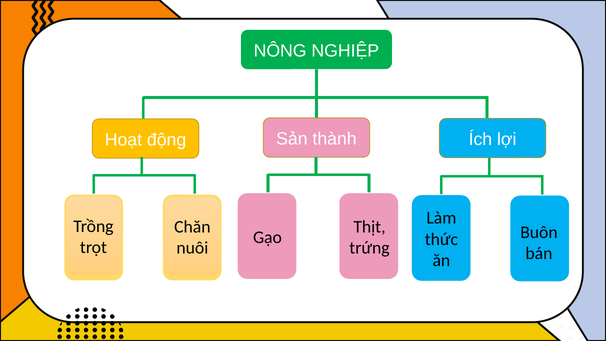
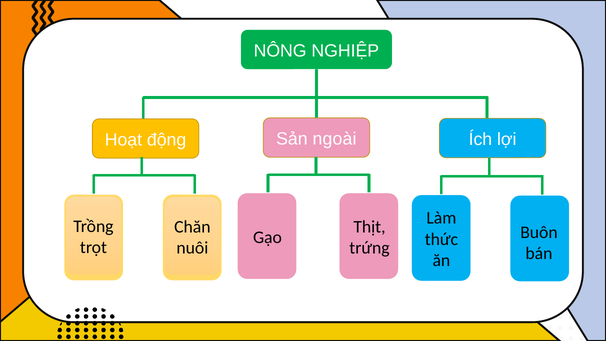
thành: thành -> ngoài (335, 139)
